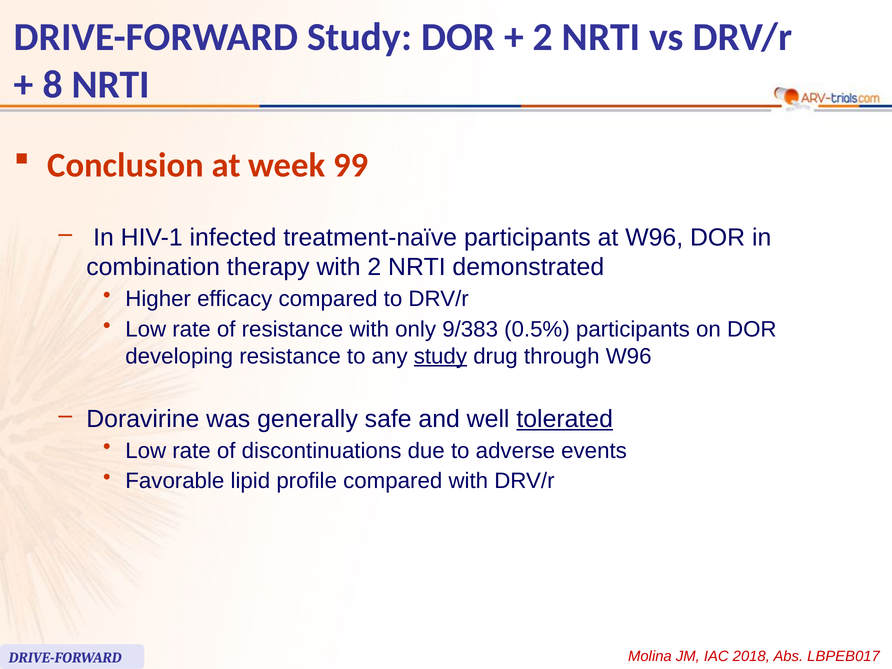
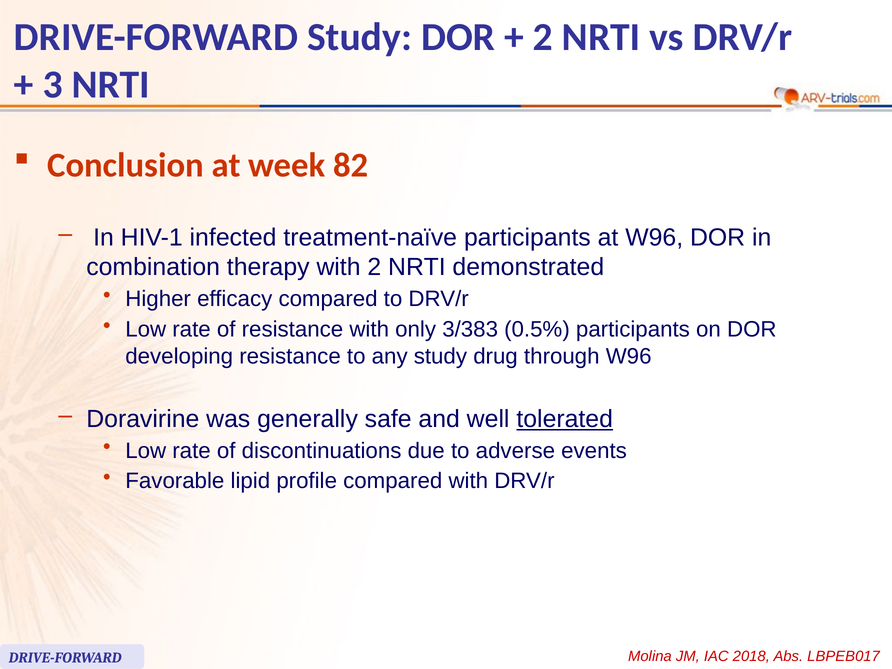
8: 8 -> 3 (53, 85)
99: 99 -> 82 (351, 165)
9/383: 9/383 -> 3/383 (470, 329)
study underline: present -> none (440, 356)
